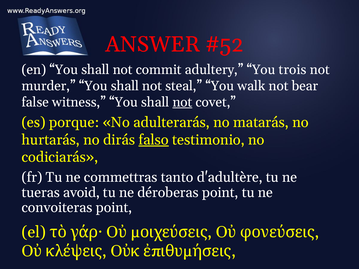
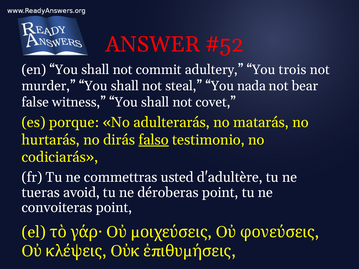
walk: walk -> nada (251, 86)
not underline: present -> none (182, 102)
tanto: tanto -> usted (177, 178)
